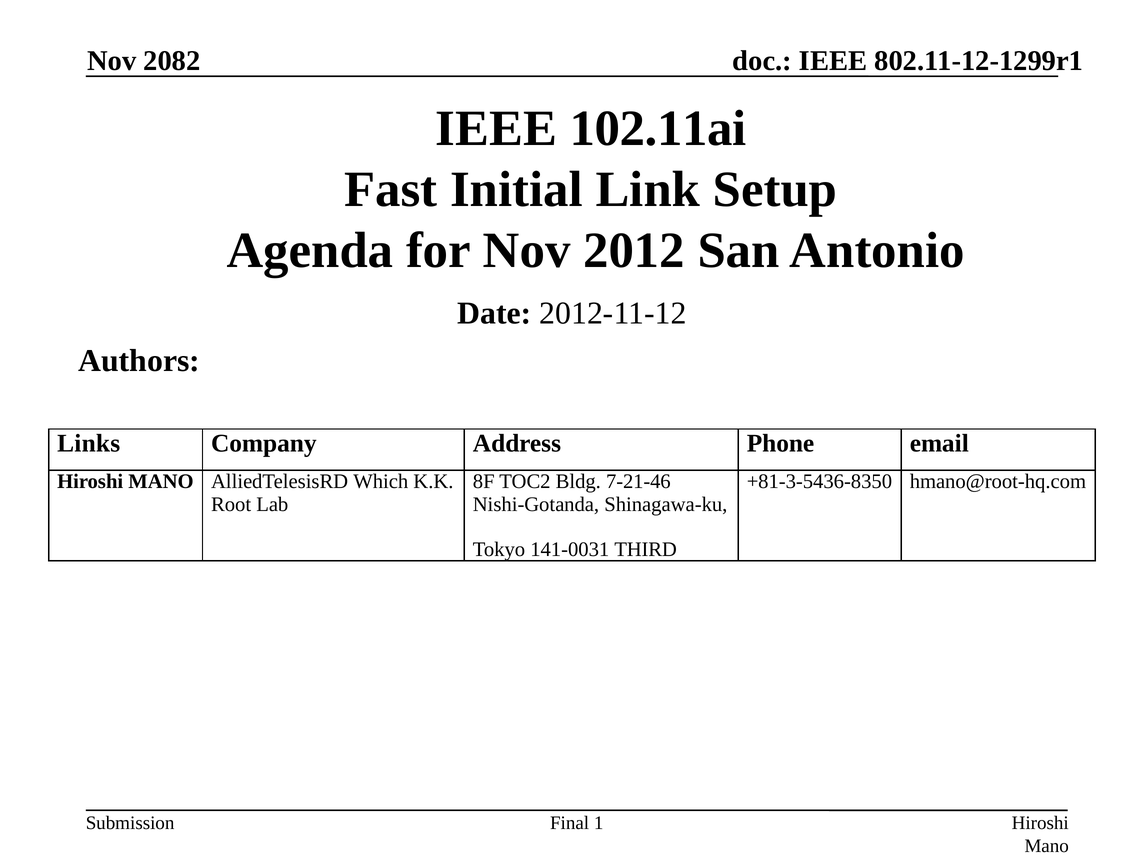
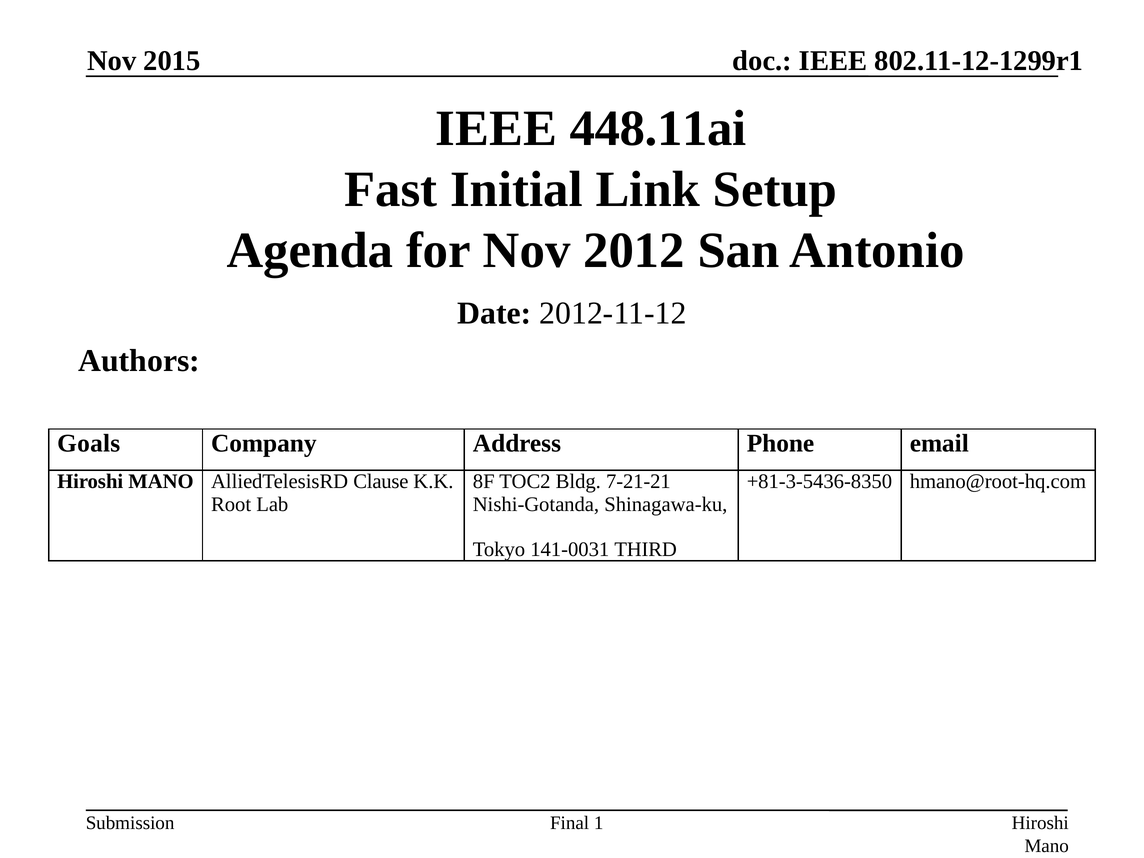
2082: 2082 -> 2015 (172, 61)
102.11ai: 102.11ai -> 448.11ai (658, 128)
Links: Links -> Goals (89, 443)
Which: Which -> Clause (381, 482)
7-21-46: 7-21-46 -> 7-21-21 (638, 482)
